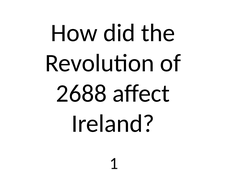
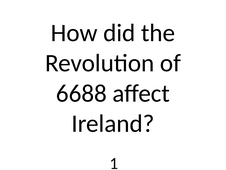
2688: 2688 -> 6688 (81, 93)
